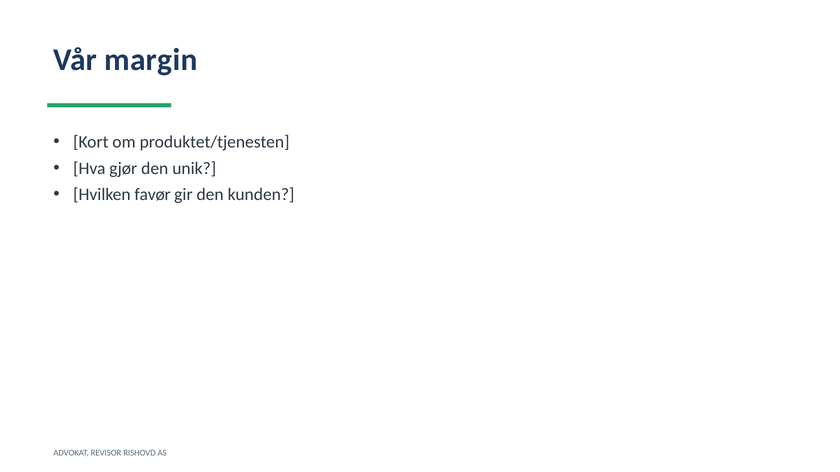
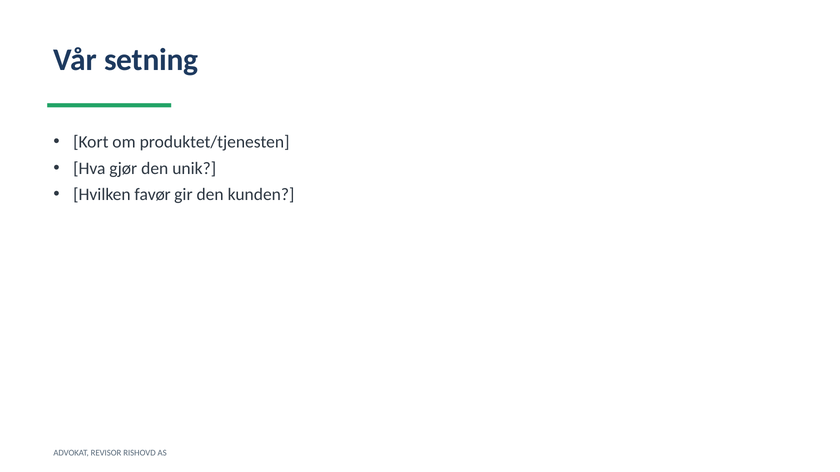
margin: margin -> setning (151, 60)
